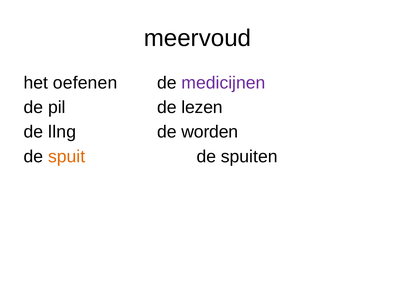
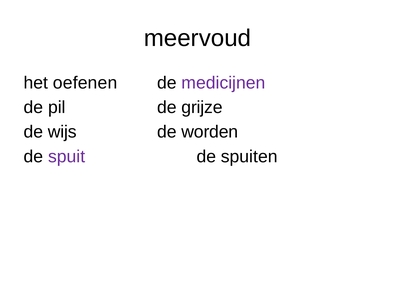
lezen: lezen -> grijze (202, 107)
llng: llng -> wijs (62, 132)
spuit colour: orange -> purple (67, 157)
